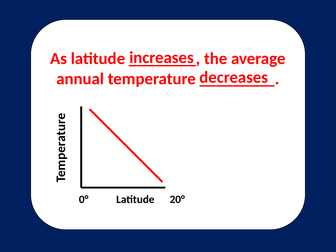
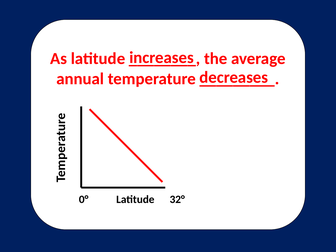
20°: 20° -> 32° (177, 200)
